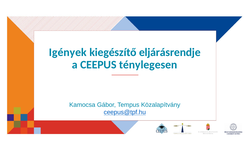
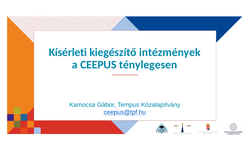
Igények: Igények -> Kísérleti (68, 52)
eljárásrendje: eljárásrendje -> intézmények (170, 52)
